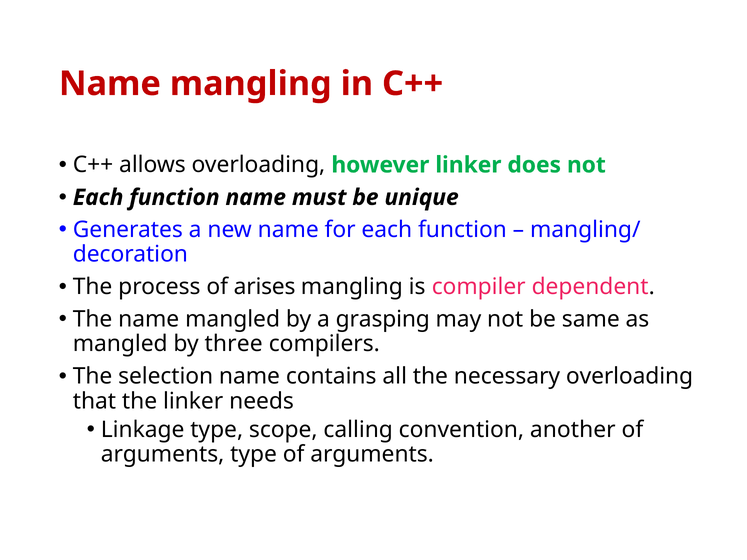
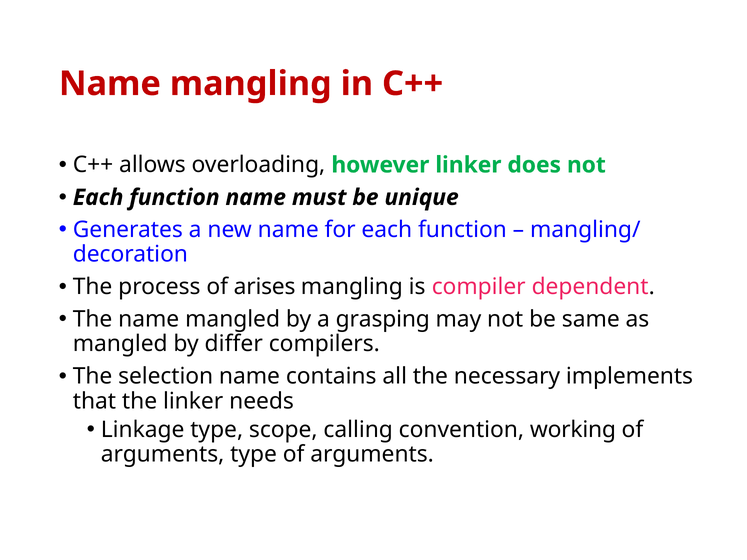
three: three -> differ (234, 344)
necessary overloading: overloading -> implements (630, 377)
another: another -> working (573, 430)
